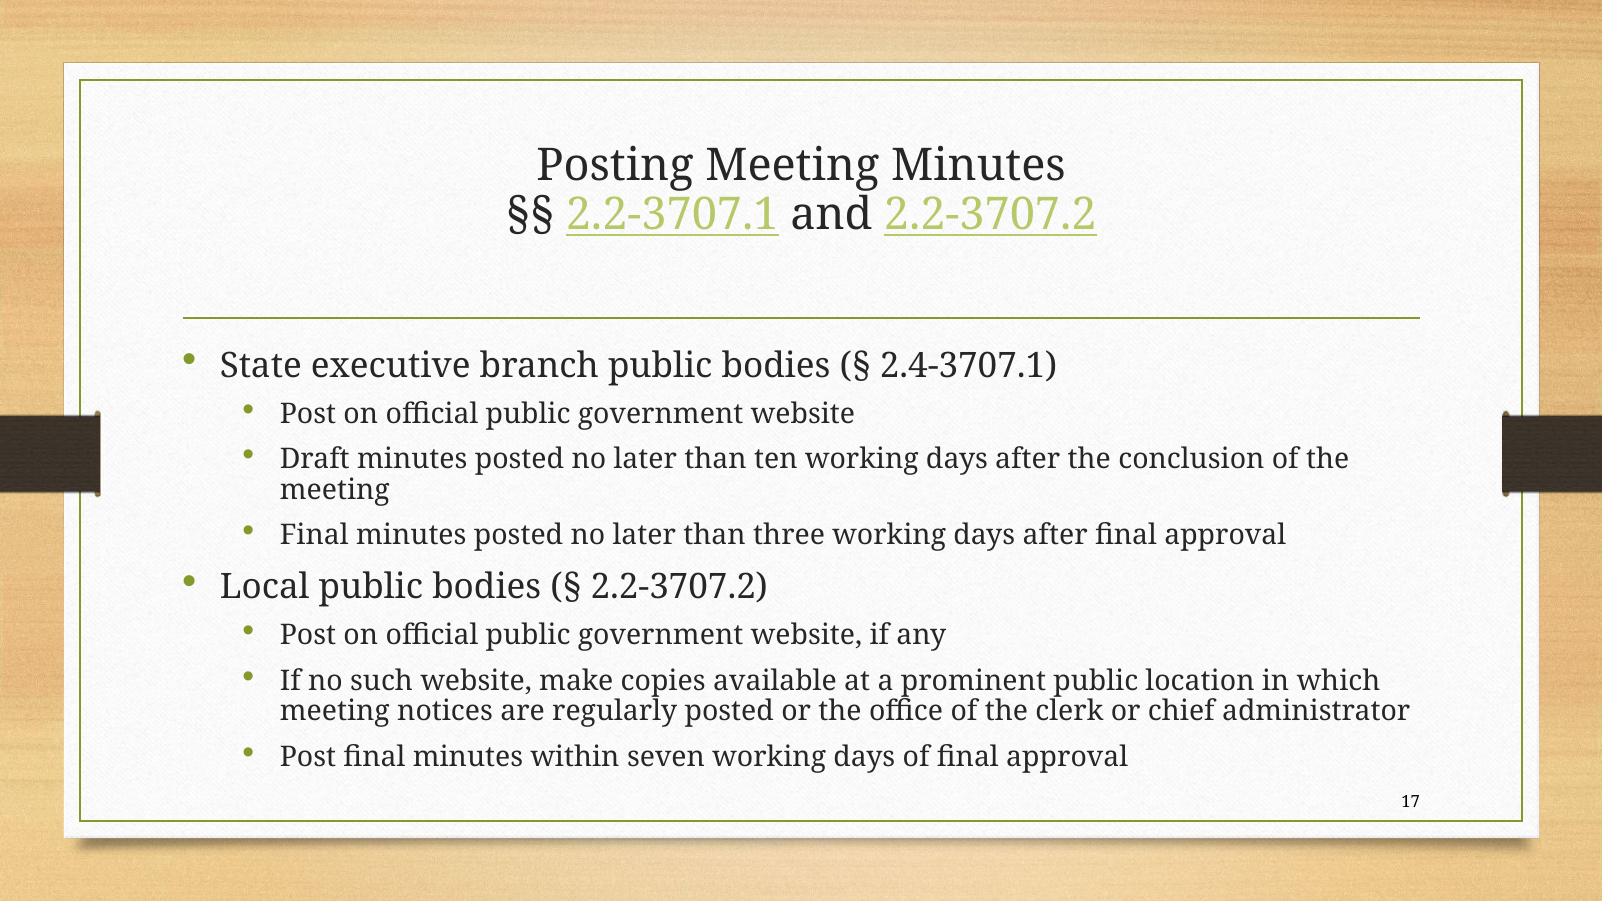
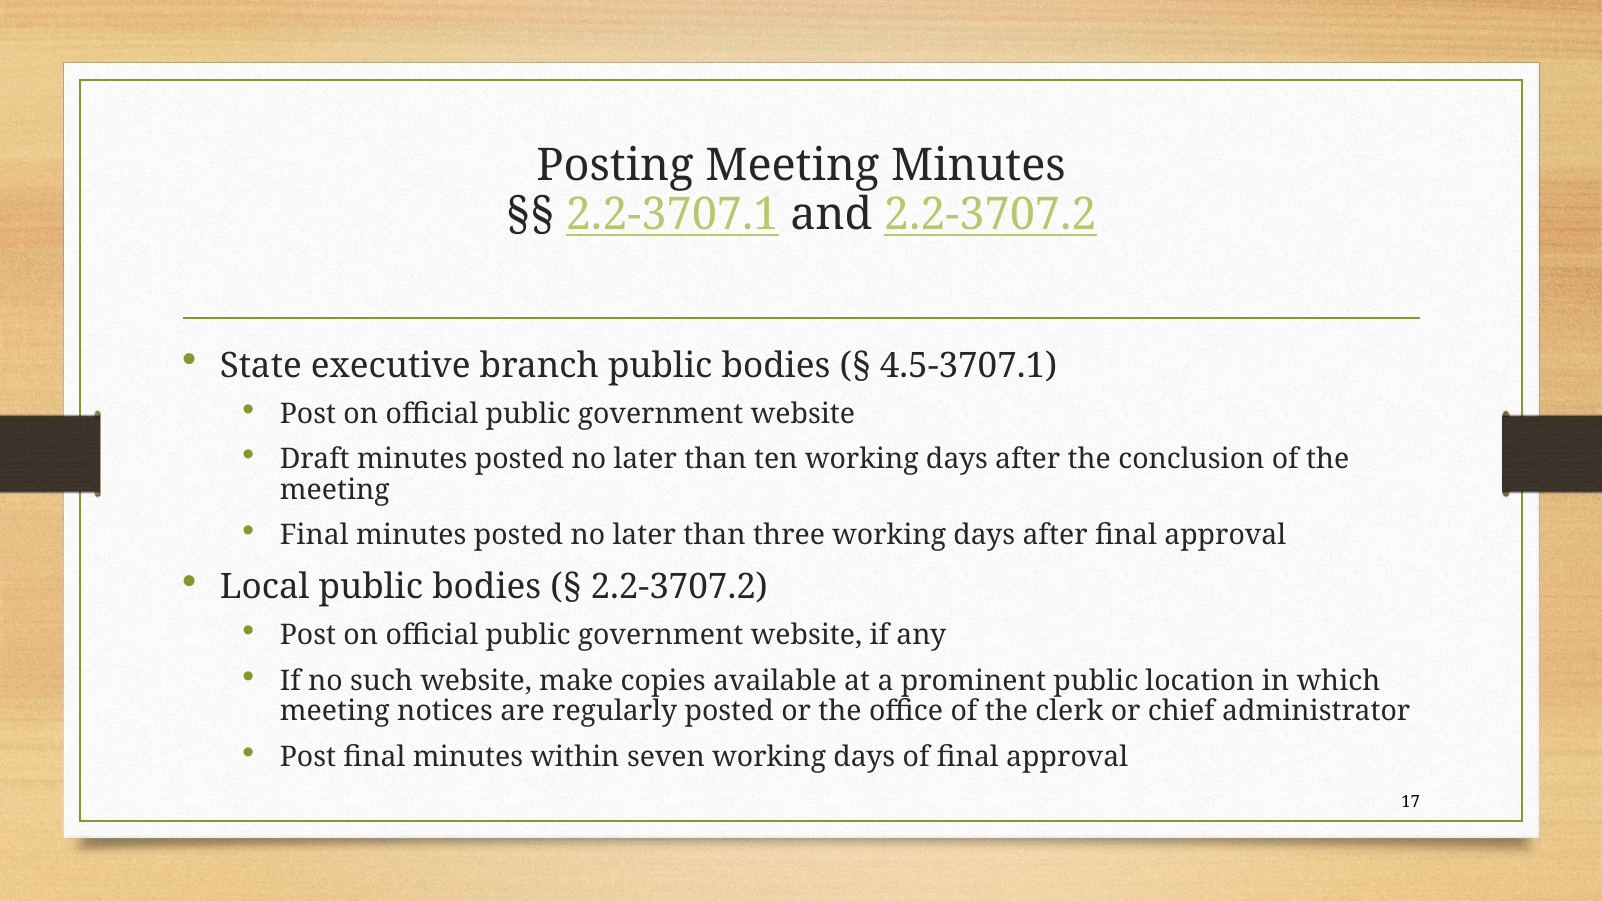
2.4-3707.1: 2.4-3707.1 -> 4.5-3707.1 (969, 365)
